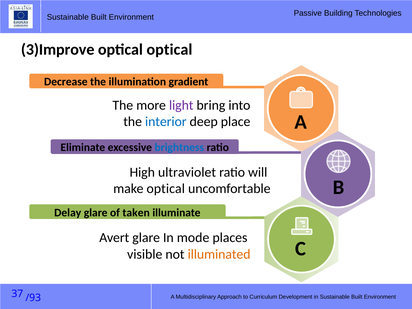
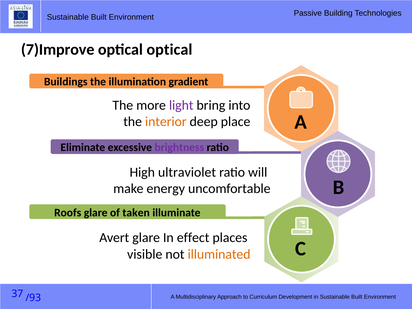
3)Improve: 3)Improve -> 7)Improve (58, 50)
Decrease: Decrease -> Buildings (66, 82)
interior colour: blue -> orange (166, 122)
brightness colour: blue -> purple (179, 147)
make optical: optical -> energy (166, 189)
Delay: Delay -> Roofs (68, 213)
mode: mode -> effect (193, 238)
